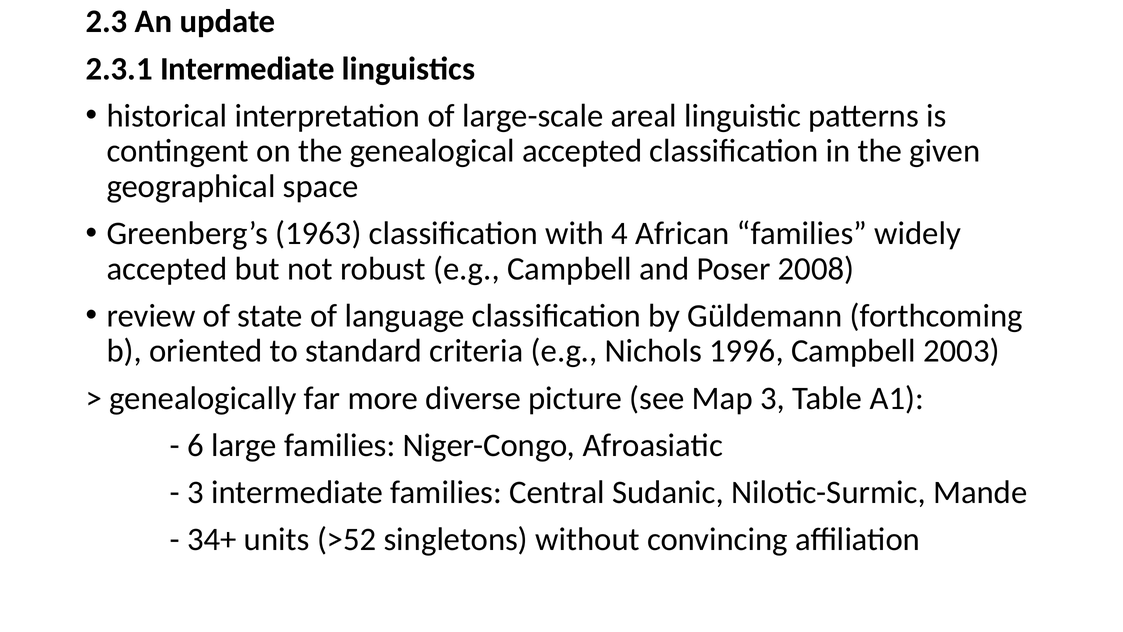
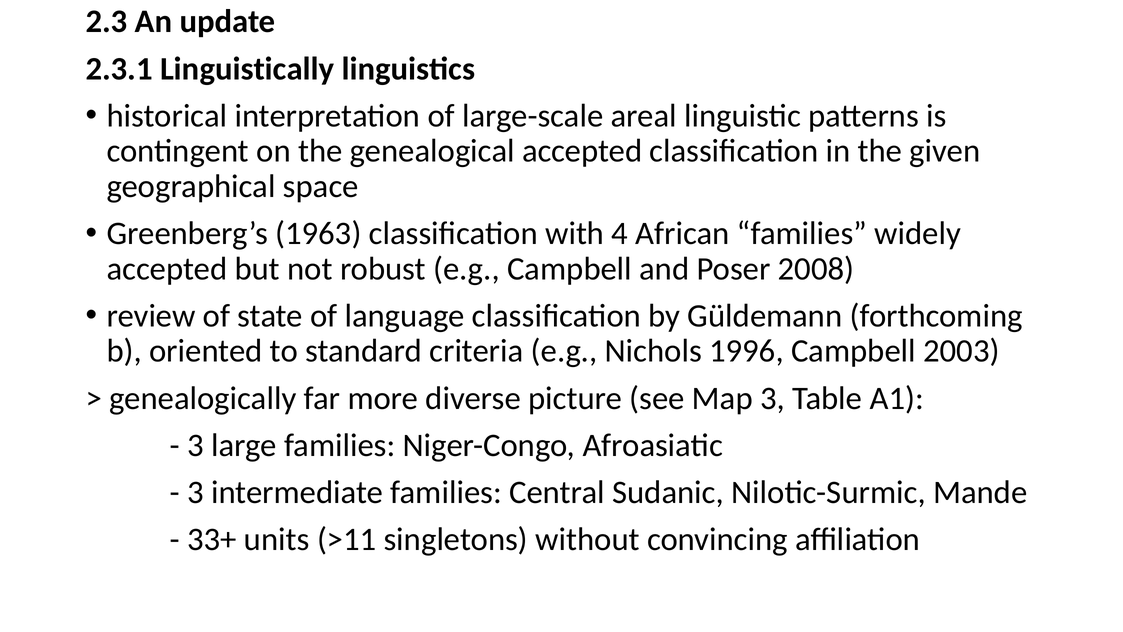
2.3.1 Intermediate: Intermediate -> Linguistically (247, 69)
6: 6 -> 3 (196, 445)
34+: 34+ -> 33+ (212, 539)
>52: >52 -> >11 (347, 539)
